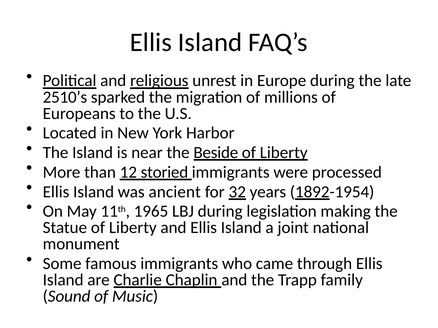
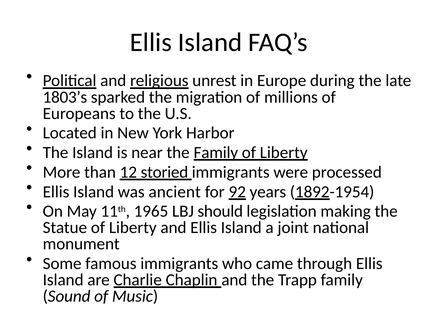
2510’s: 2510’s -> 1803’s (65, 97)
the Beside: Beside -> Family (216, 153)
32: 32 -> 92 (237, 192)
LBJ during: during -> should (220, 212)
